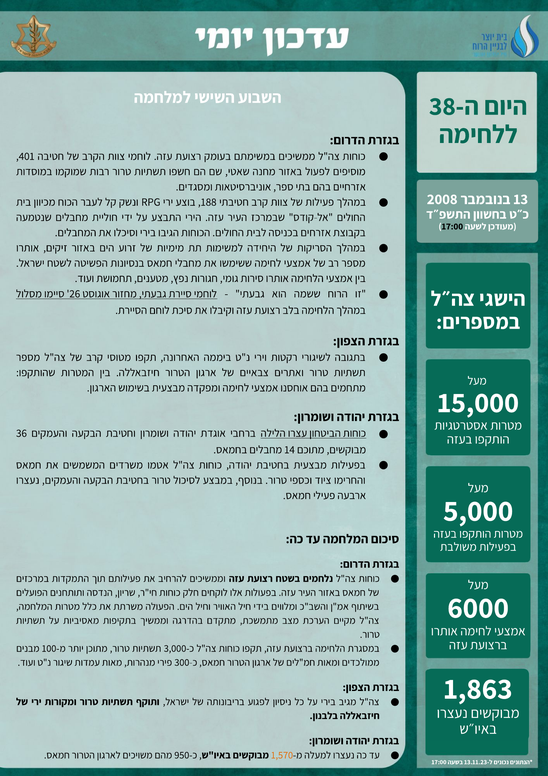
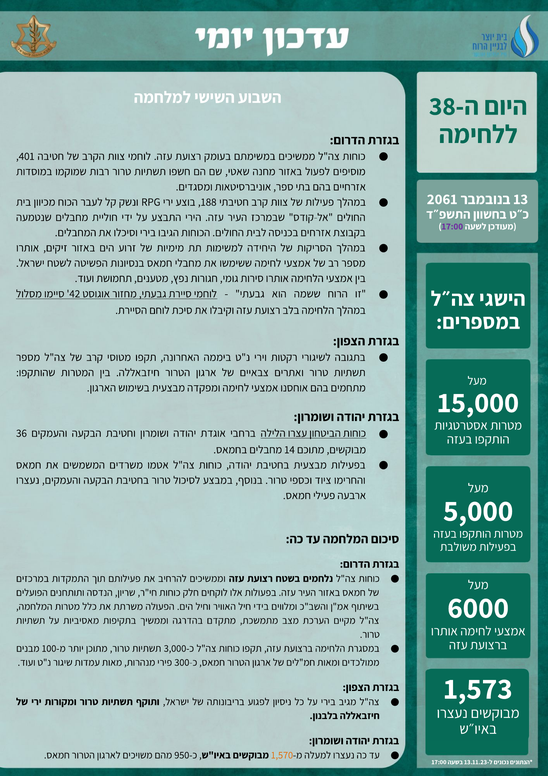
2008: 2008 -> 2061 (442, 199)
17:00 colour: black -> purple (452, 226)
26: 26 -> 42 (73, 294)
1,863: 1,863 -> 1,573 (478, 688)
